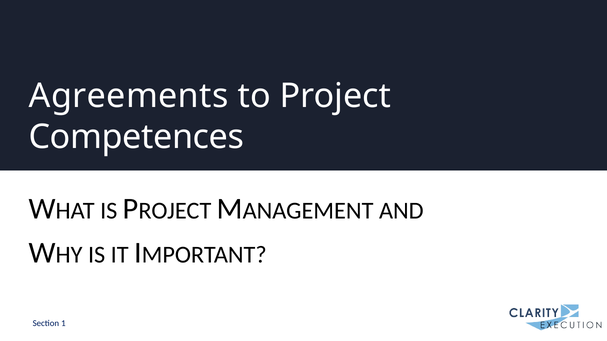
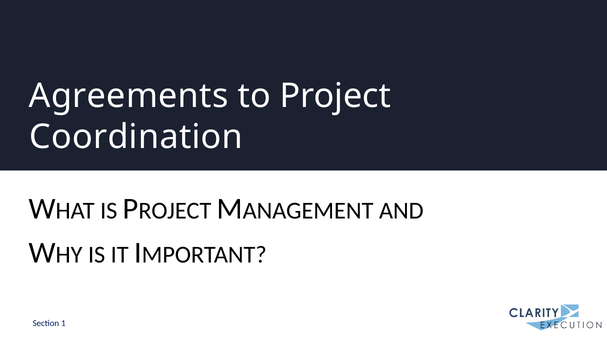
Competences: Competences -> Coordination (136, 137)
